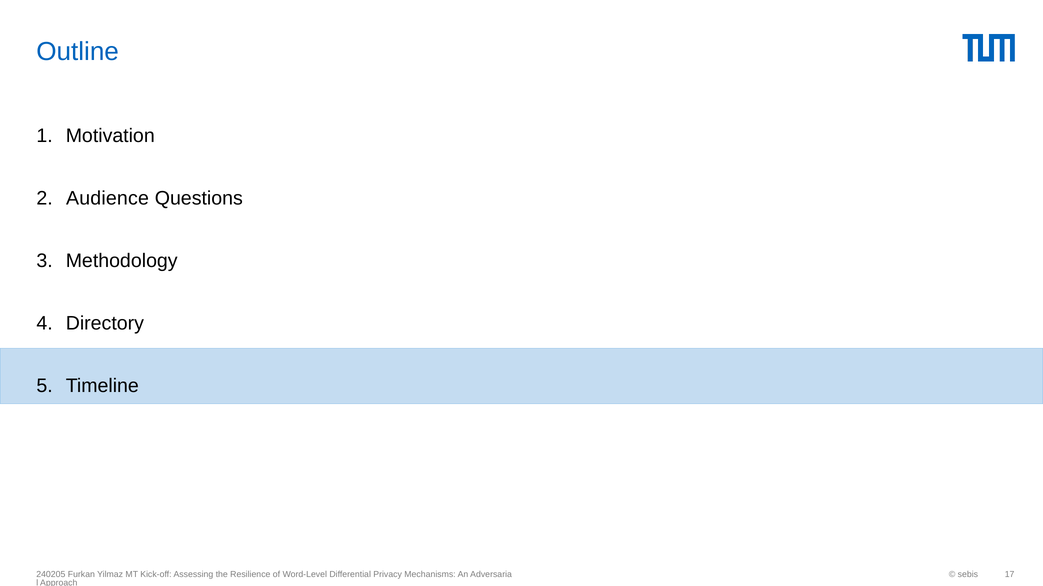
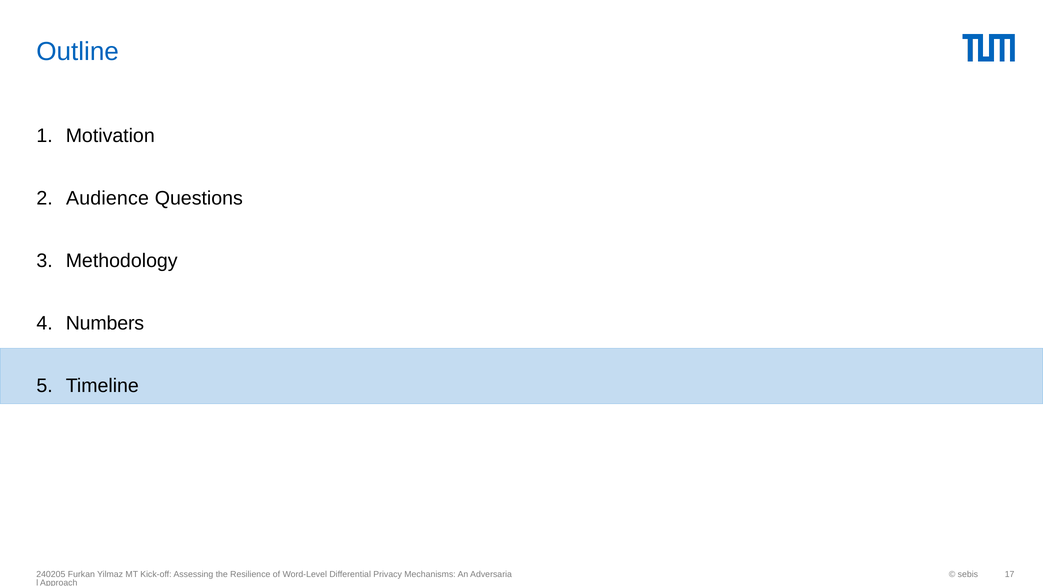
Directory: Directory -> Numbers (105, 324)
